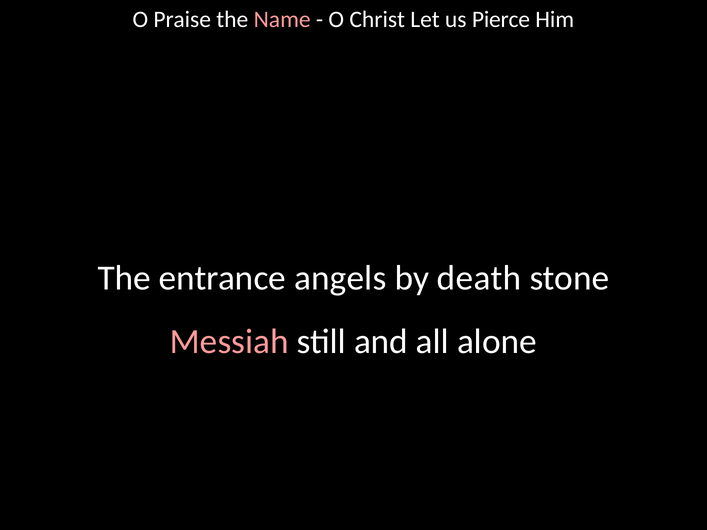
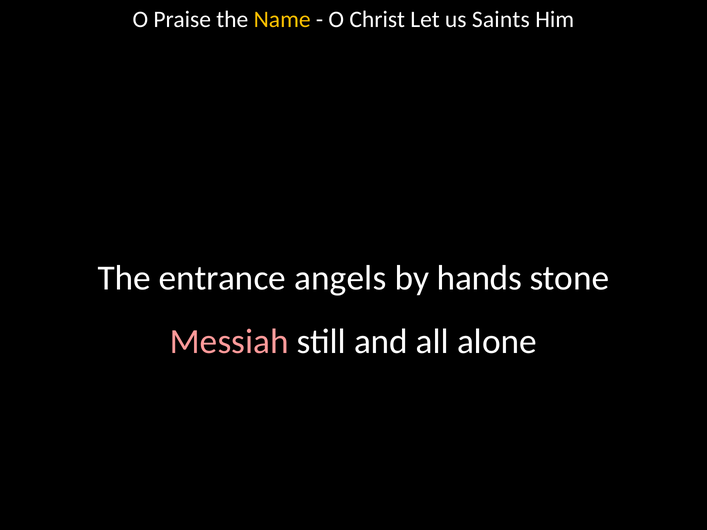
Name colour: pink -> yellow (282, 19)
Pierce: Pierce -> Saints (501, 19)
death: death -> hands (479, 278)
